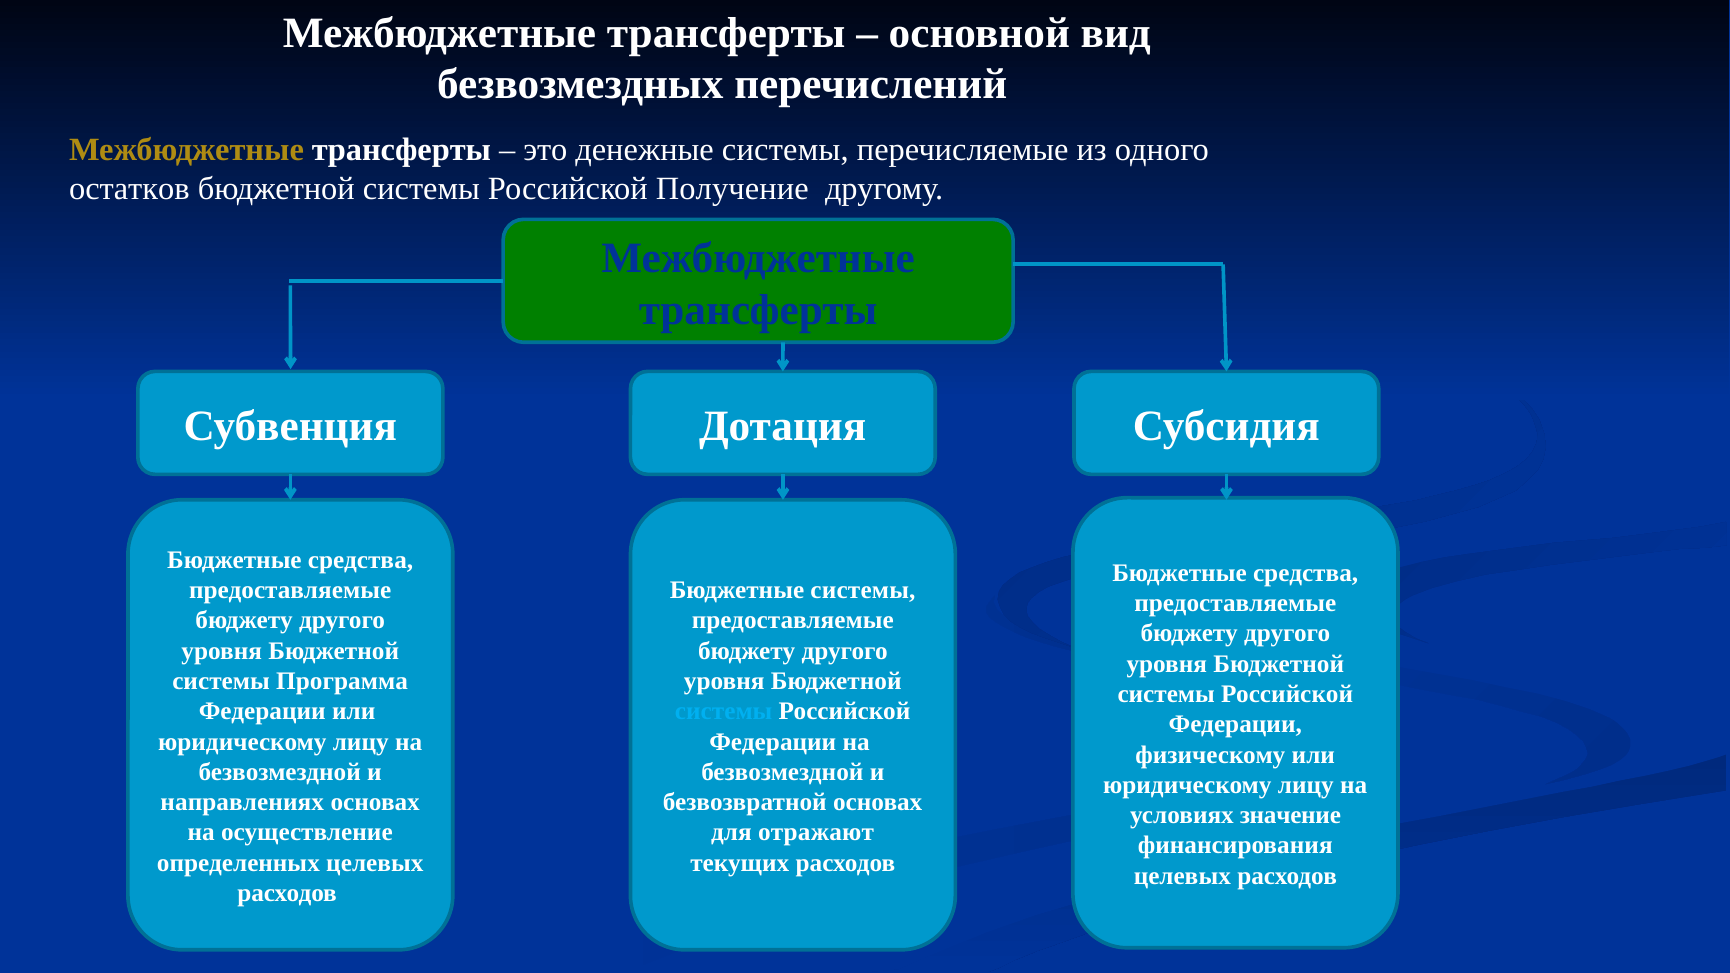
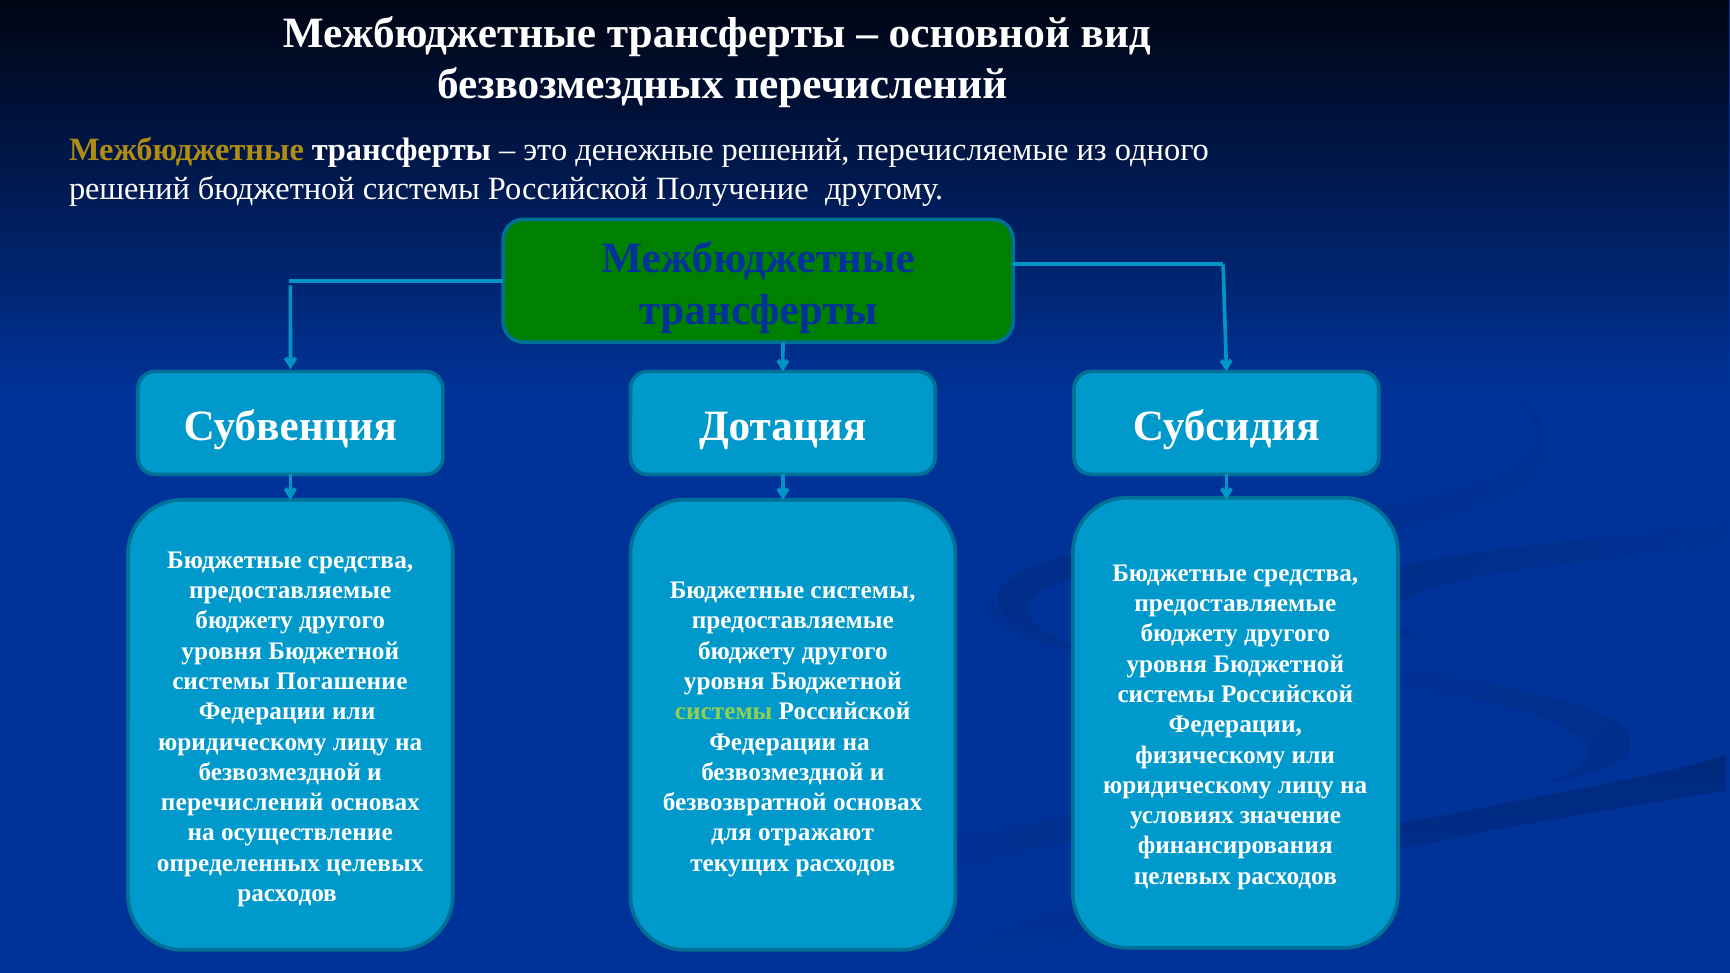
денежные системы: системы -> решений (786, 150)
остатков: остатков -> решений (129, 189)
Программа: Программа -> Погашение (342, 681)
системы colour: light blue -> light green (724, 711)
направлениях: направлениях -> перечислений (242, 802)
